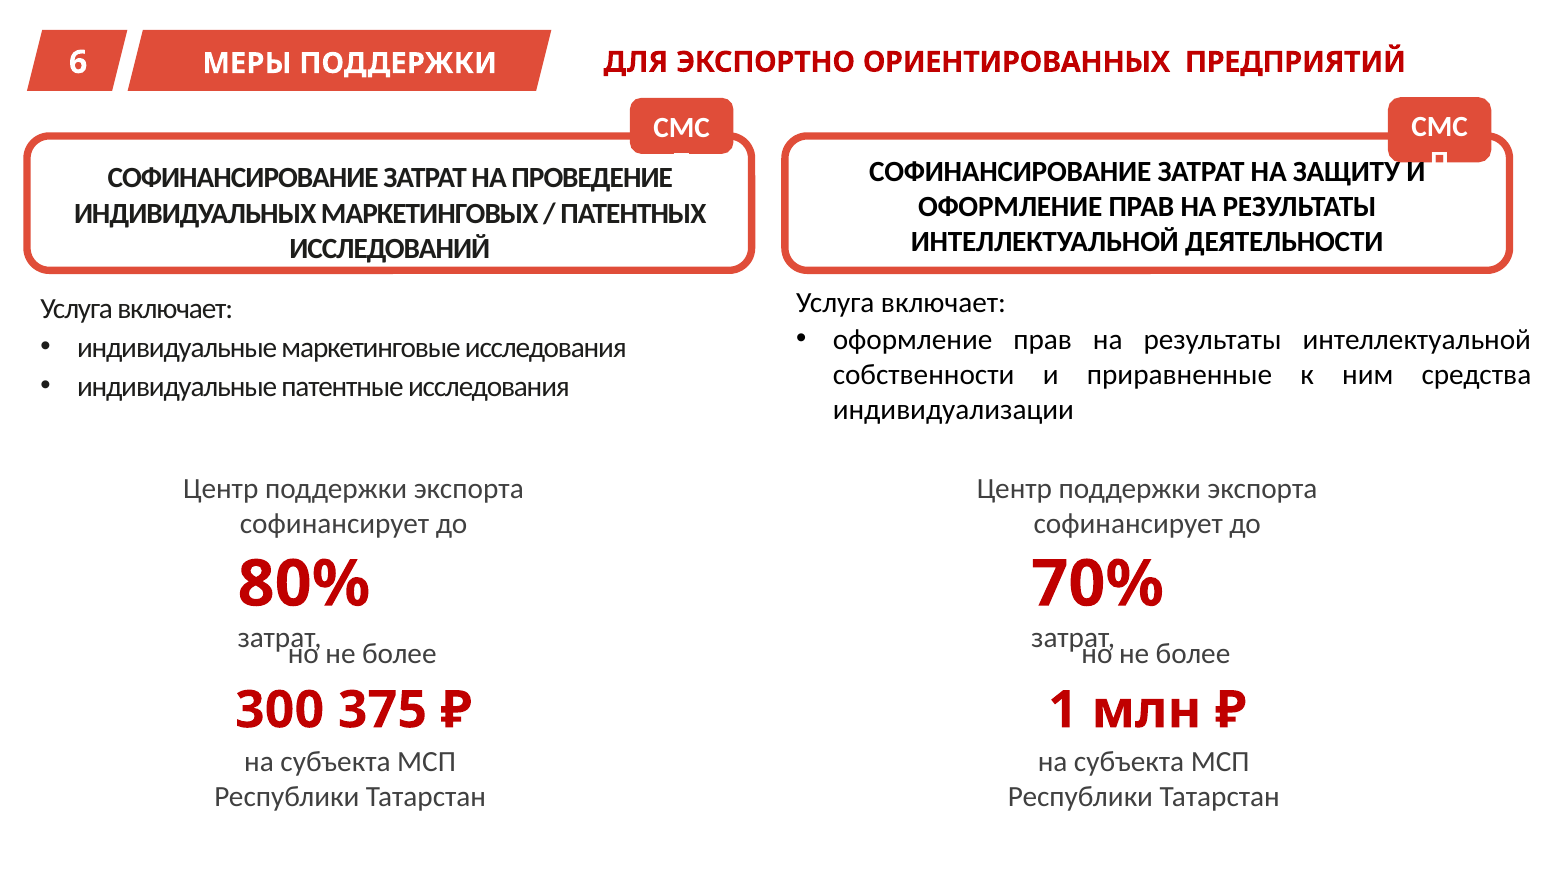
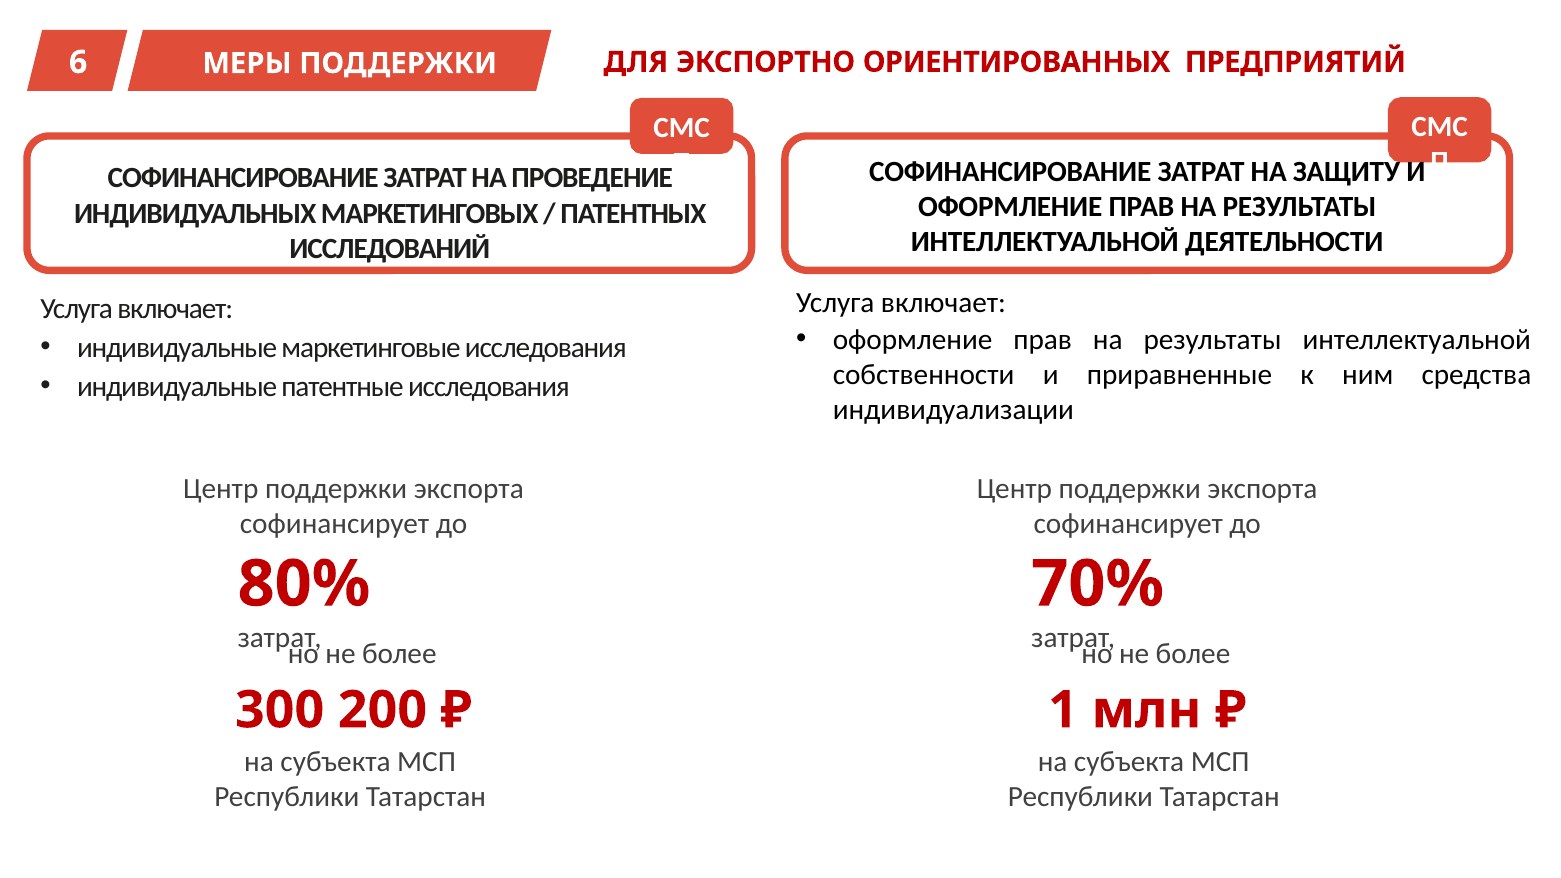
375: 375 -> 200 (382, 710)
